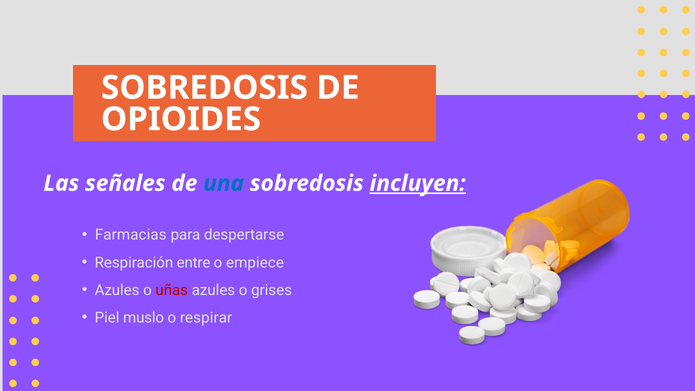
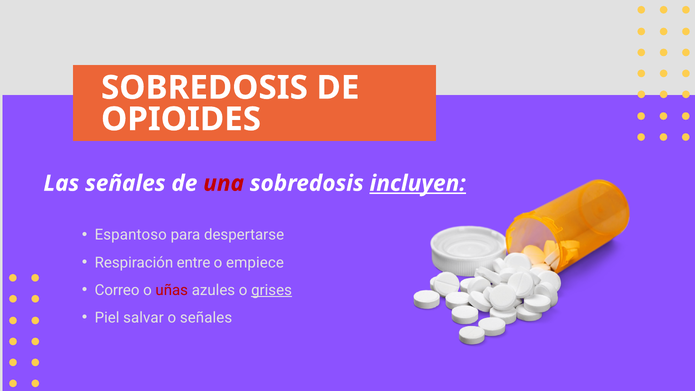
una colour: blue -> red (224, 183)
Farmacias: Farmacias -> Espantoso (131, 235)
Azules: Azules -> Correo (117, 290)
grises underline: none -> present (272, 290)
muslo: muslo -> salvar (143, 318)
o respirar: respirar -> señales (206, 318)
